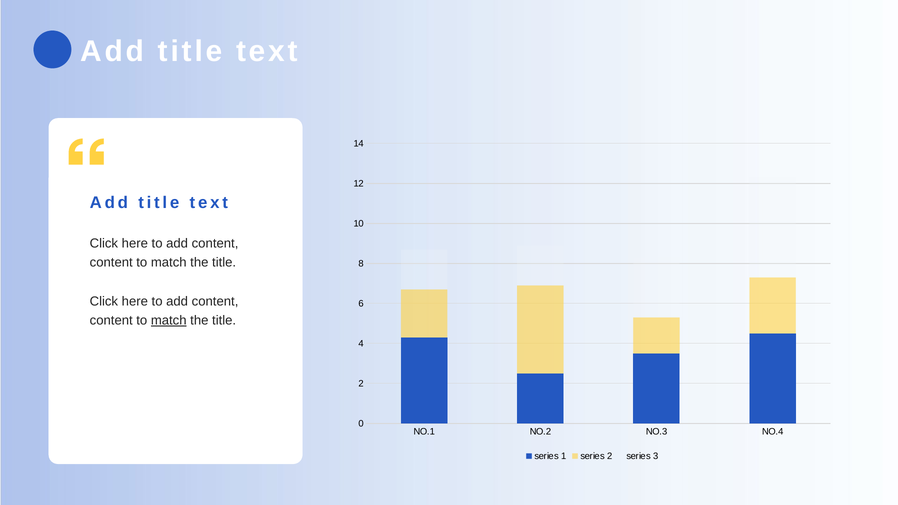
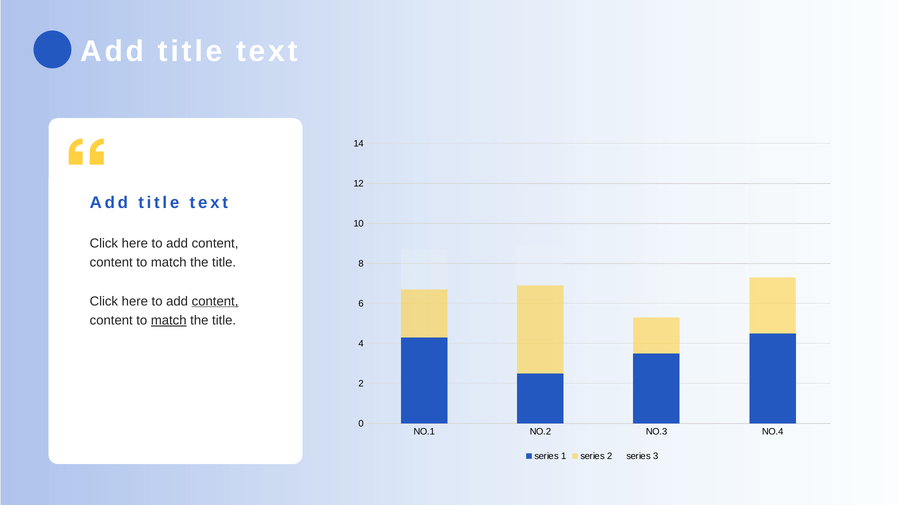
content underline: none -> present (215, 301)
